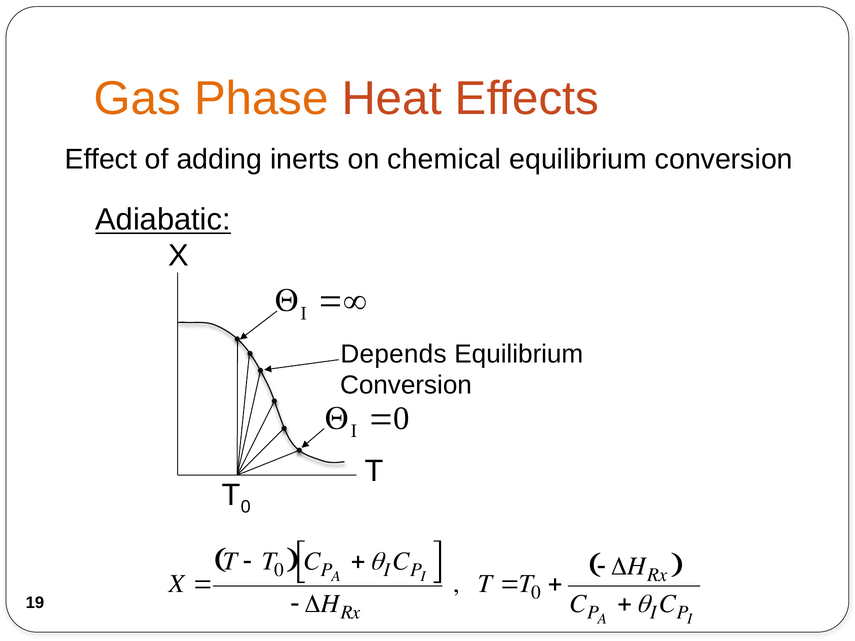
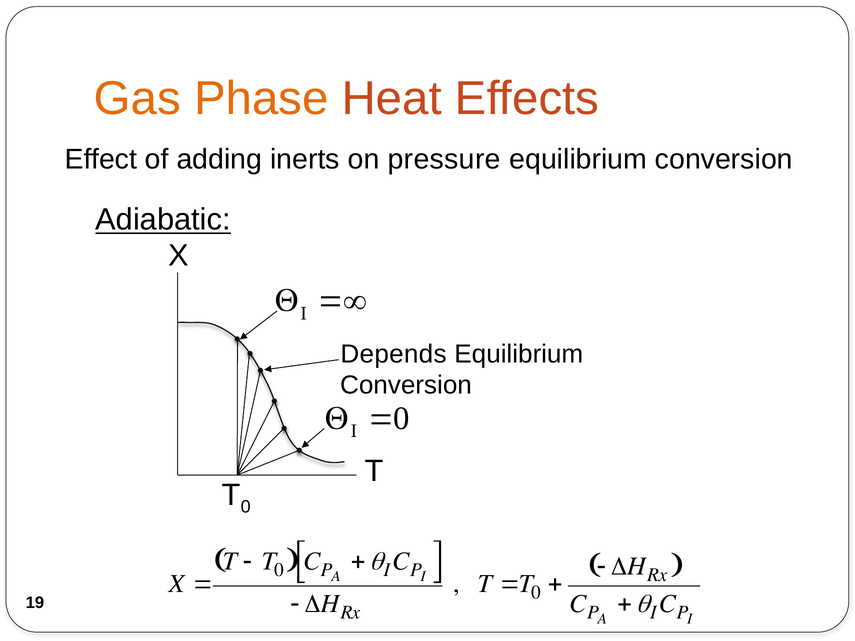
chemical: chemical -> pressure (444, 159)
